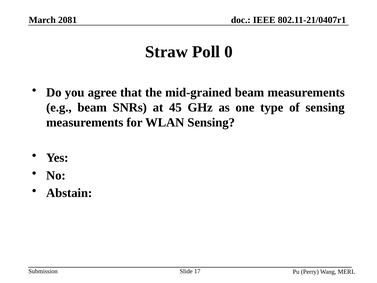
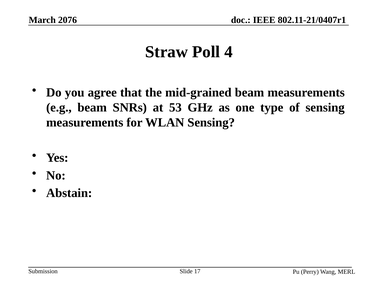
2081: 2081 -> 2076 (67, 20)
0: 0 -> 4 (228, 52)
45: 45 -> 53 (175, 107)
